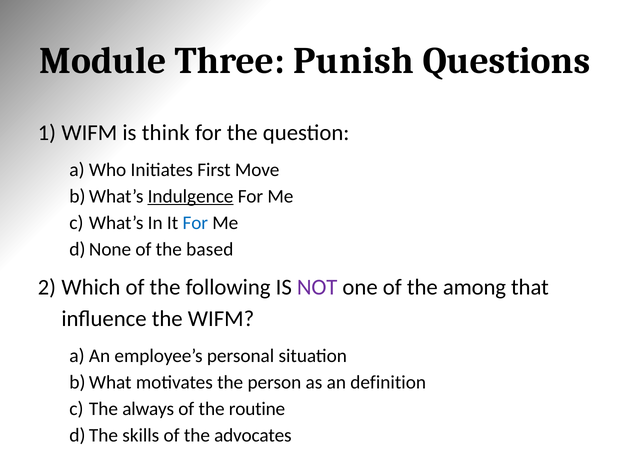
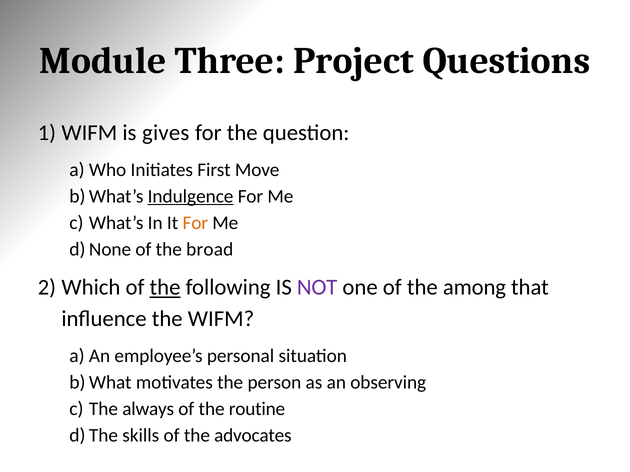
Punish: Punish -> Project (354, 61)
think: think -> gives (166, 133)
For colour: blue -> orange (195, 223)
based: based -> broad (210, 249)
the underline: none -> present (165, 288)
definition: definition -> observing (388, 383)
